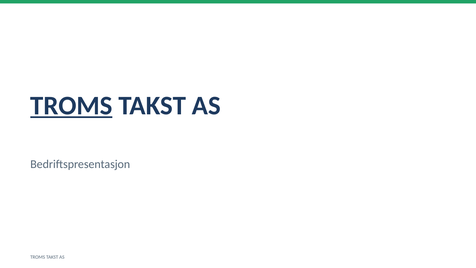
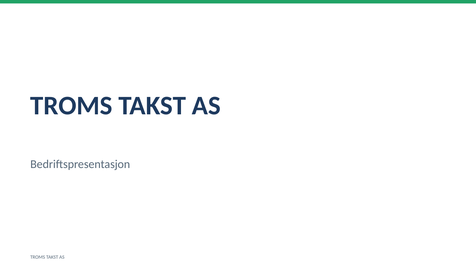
TROMS underline: present -> none (71, 106)
